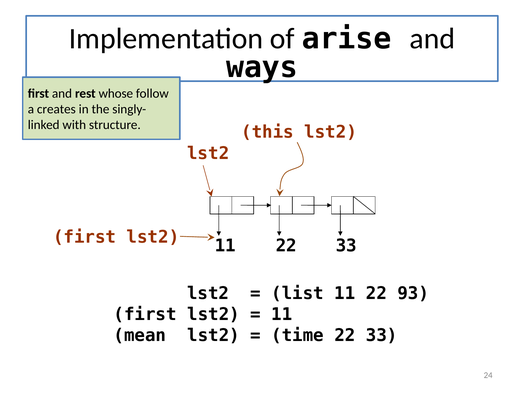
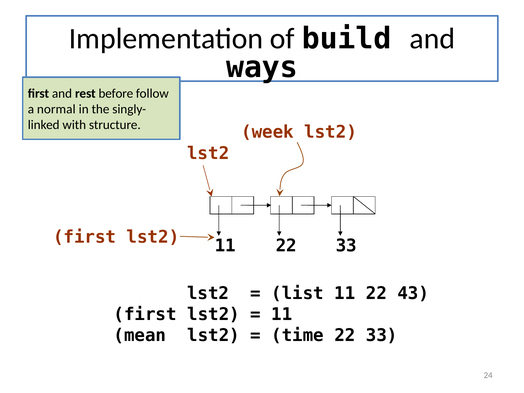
arise: arise -> build (347, 39)
whose: whose -> before (116, 93)
creates: creates -> normal (56, 109)
this: this -> week (267, 132)
93: 93 -> 43 (413, 294)
